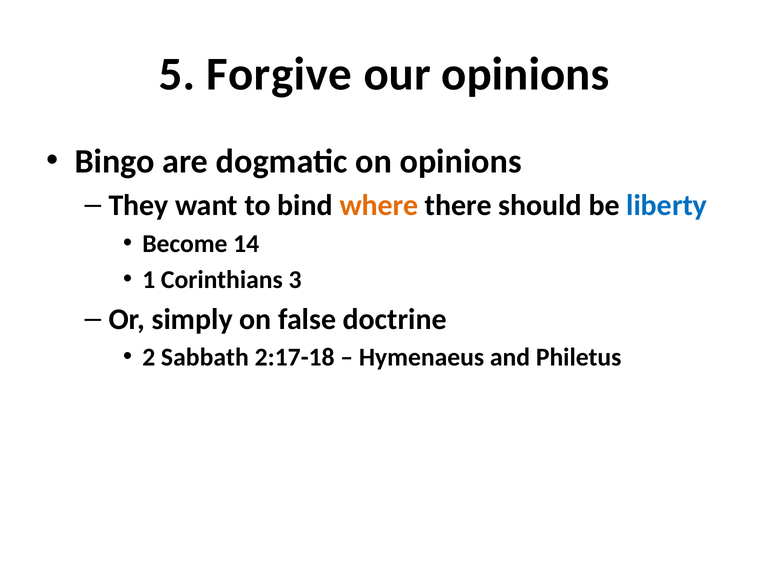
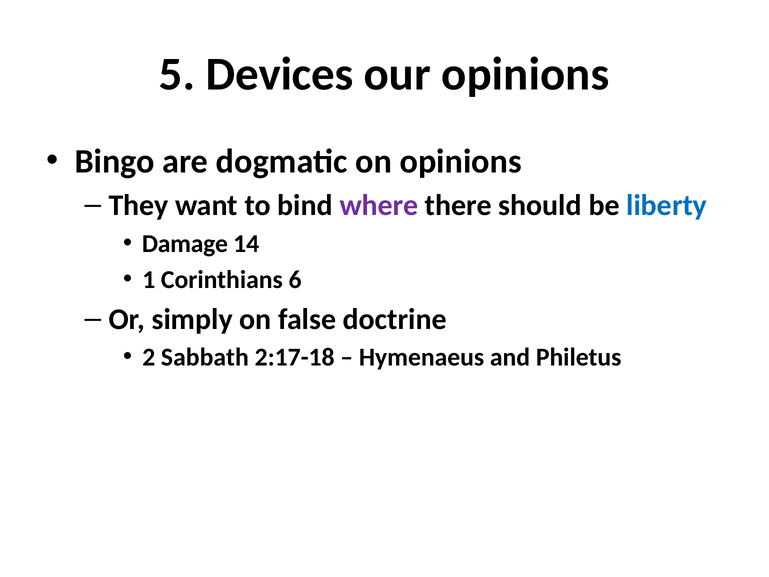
Forgive: Forgive -> Devices (280, 74)
where colour: orange -> purple (379, 205)
Become: Become -> Damage (185, 244)
3: 3 -> 6 (295, 280)
